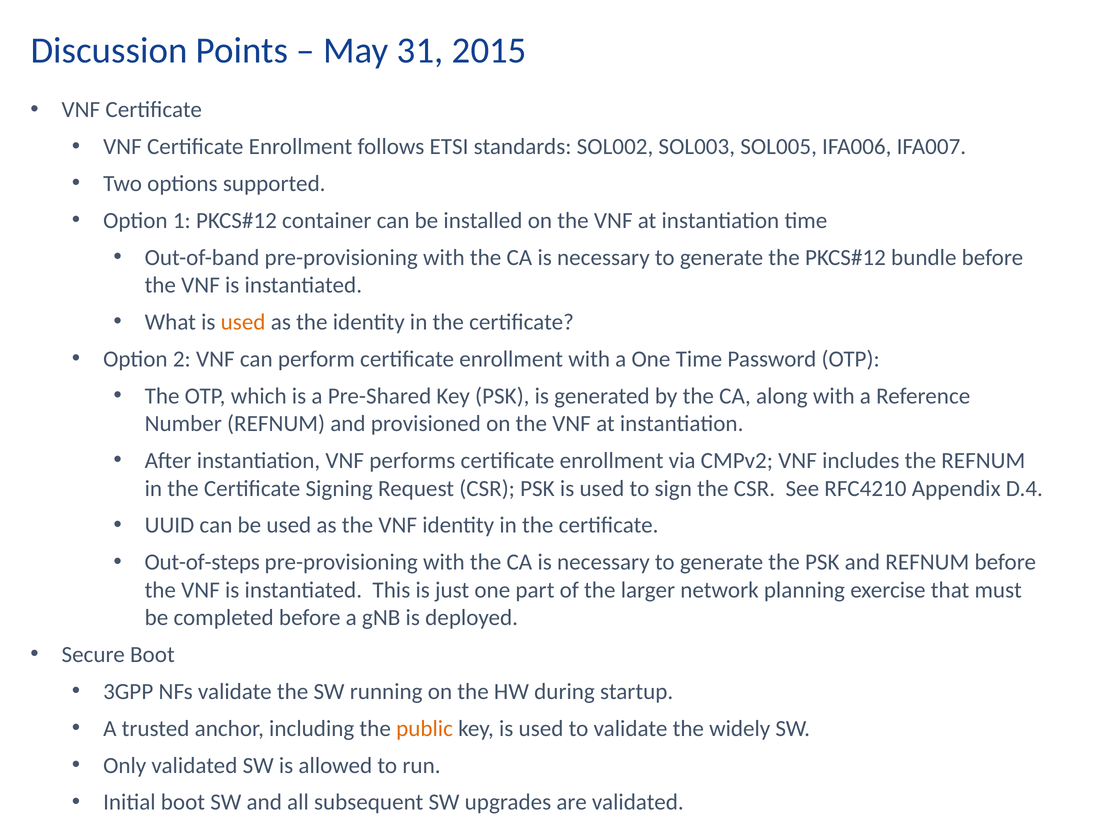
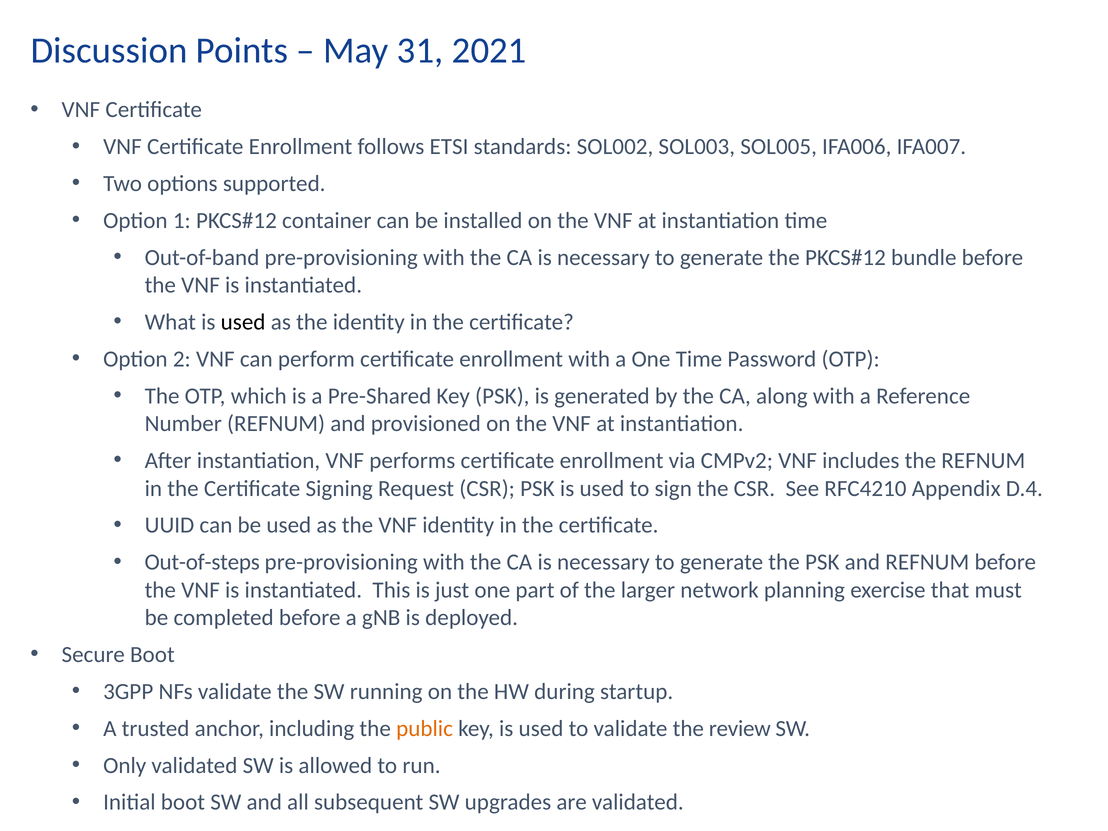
2015: 2015 -> 2021 (489, 51)
used colour: orange -> black (243, 322)
widely: widely -> review (740, 728)
